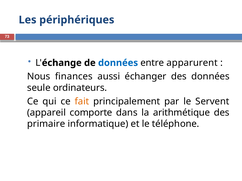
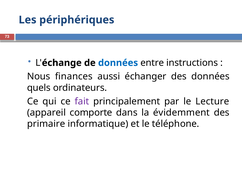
apparurent: apparurent -> instructions (192, 63)
seule: seule -> quels (39, 88)
fait colour: orange -> purple (82, 102)
Servent: Servent -> Lecture (212, 102)
arithmétique: arithmétique -> évidemment (181, 113)
